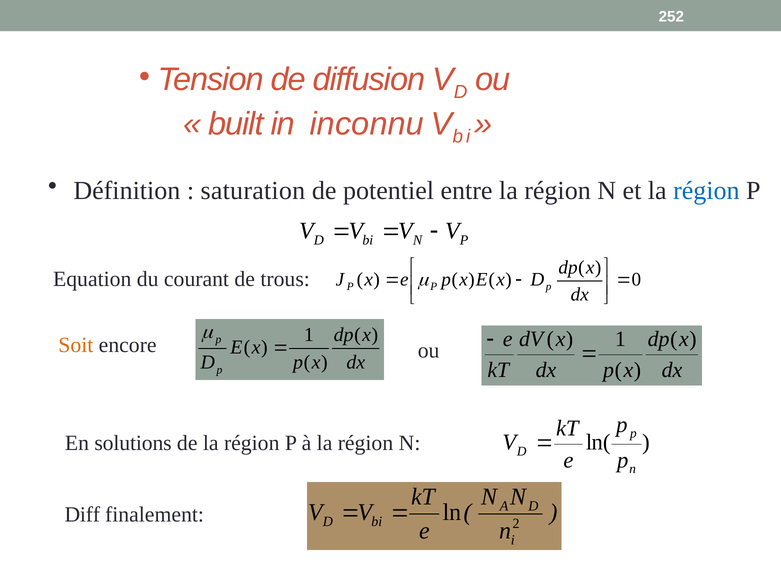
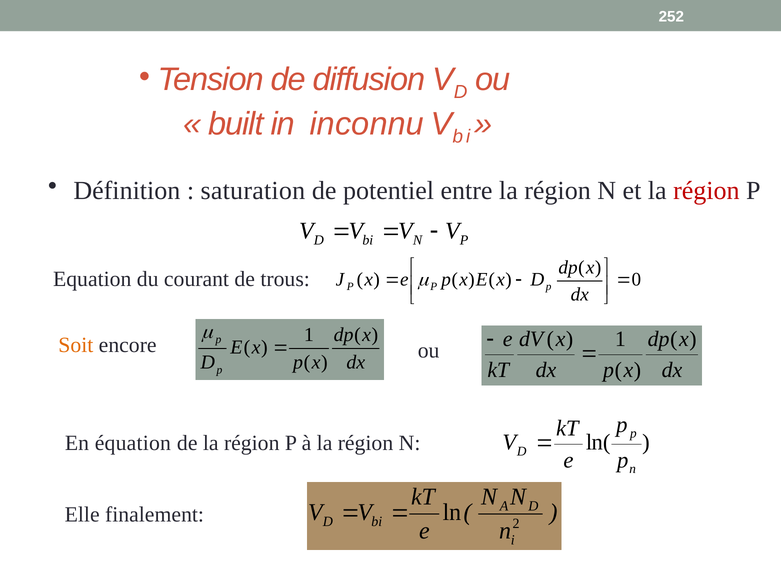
région colour: blue -> red (706, 190)
solutions: solutions -> équation (133, 443)
Diff: Diff -> Elle (82, 514)
